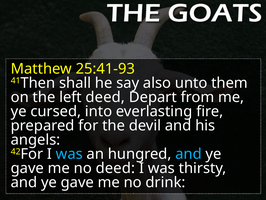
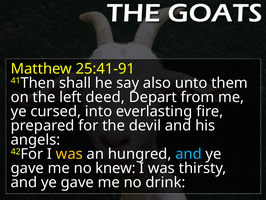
25:41-93: 25:41-93 -> 25:41-91 (105, 69)
was colour: light blue -> yellow (69, 154)
no deed: deed -> knew (115, 168)
